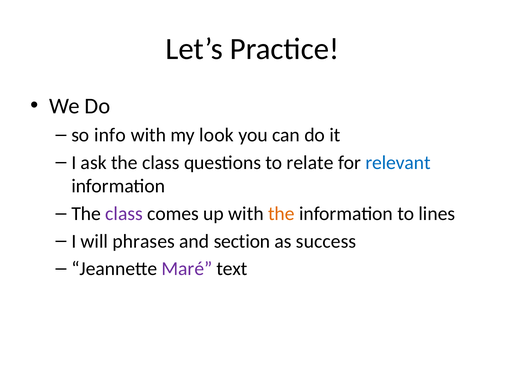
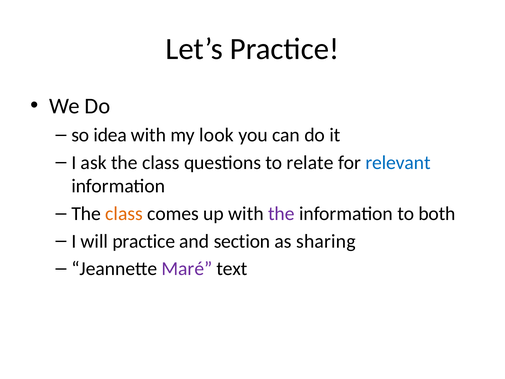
info: info -> idea (110, 135)
class colour: purple -> orange (124, 214)
the colour: orange -> purple (281, 214)
lines: lines -> both (437, 214)
will phrases: phrases -> practice (144, 241)
success: success -> sharing (326, 241)
